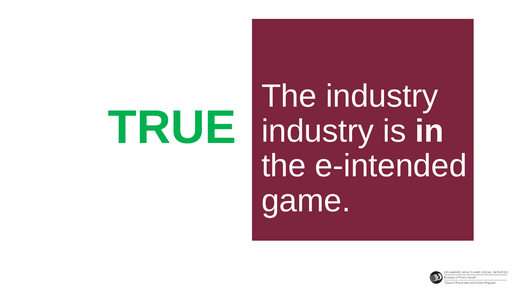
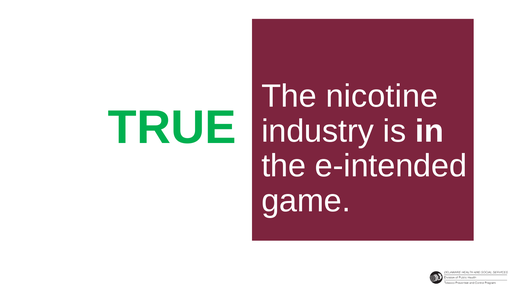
The industry: industry -> nicotine (382, 96)
